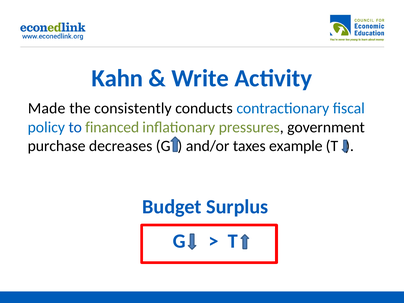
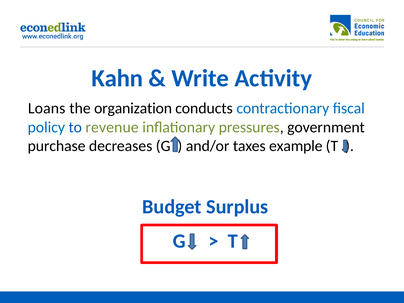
Made: Made -> Loans (47, 108)
consistently: consistently -> organization (133, 108)
financed: financed -> revenue (112, 127)
